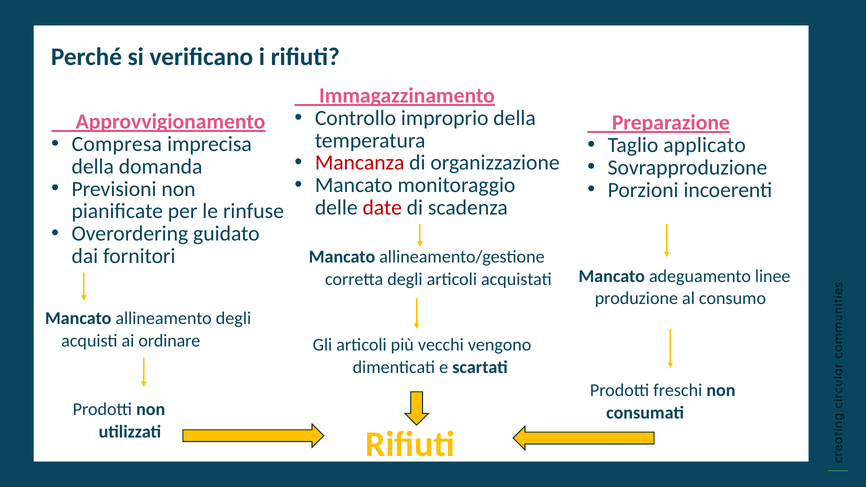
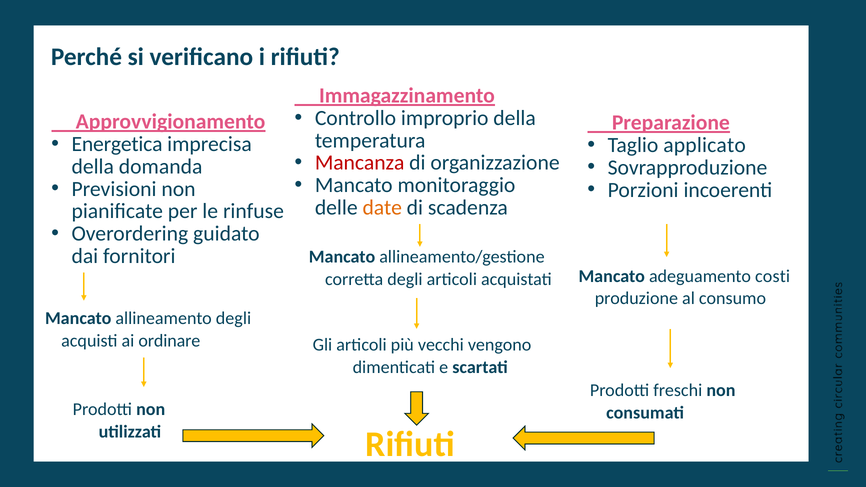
Compresa: Compresa -> Energetica (117, 144)
date colour: red -> orange (382, 208)
linee: linee -> costi (773, 276)
